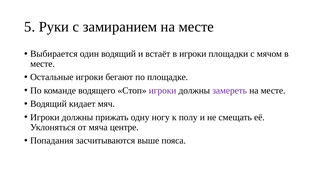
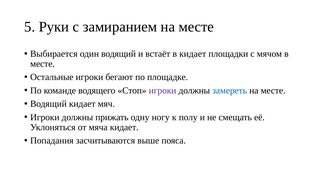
в игроки: игроки -> кидает (193, 54)
замереть colour: purple -> blue (230, 90)
мяча центре: центре -> кидает (124, 127)
